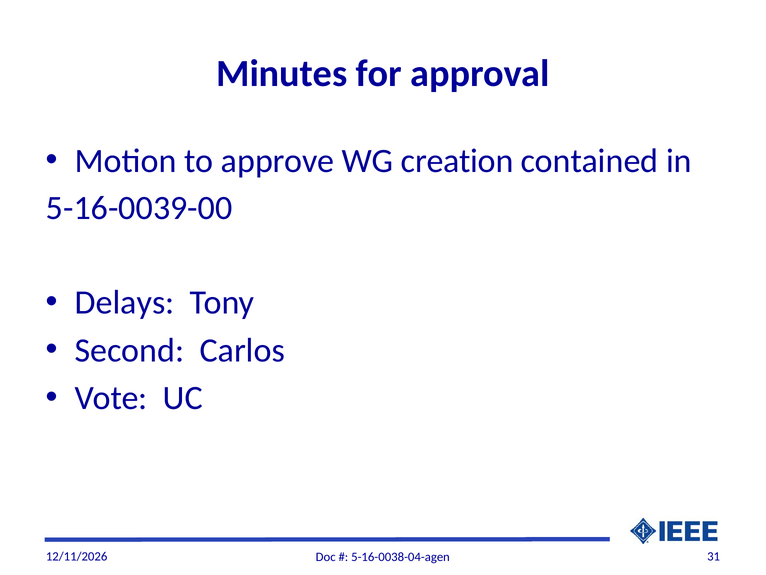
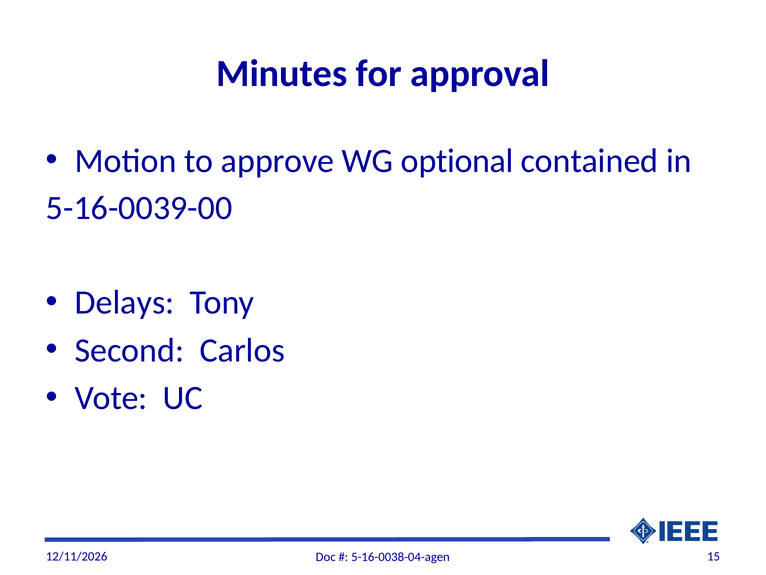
creation: creation -> optional (457, 161)
31: 31 -> 15 (714, 556)
